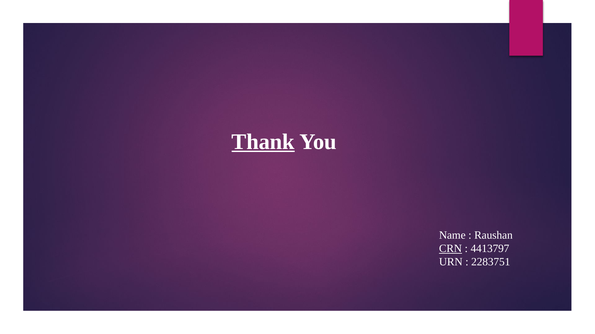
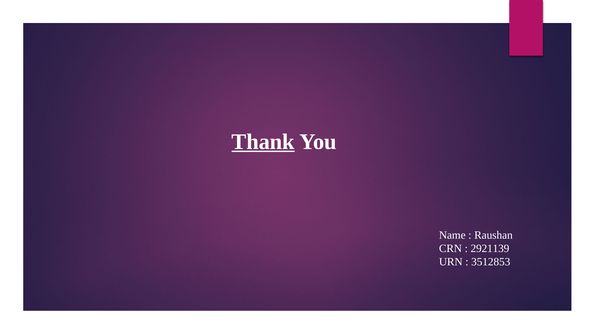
CRN underline: present -> none (451, 249)
4413797: 4413797 -> 2921139 (490, 249)
2283751: 2283751 -> 3512853 (491, 262)
